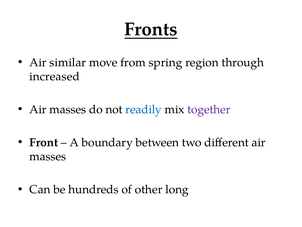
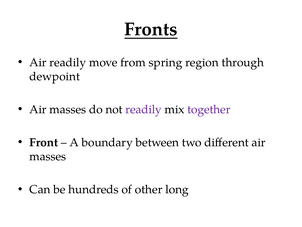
Air similar: similar -> readily (68, 62)
increased: increased -> dewpoint (55, 76)
readily colour: blue -> purple (144, 109)
